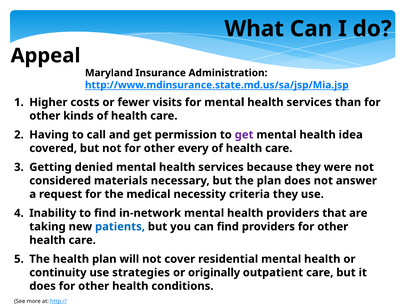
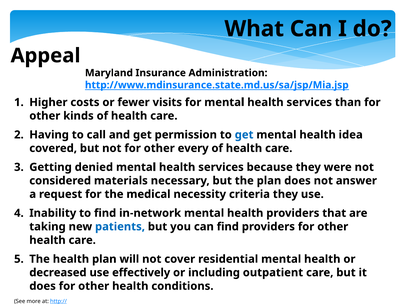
get colour: purple -> blue (244, 135)
continuity: continuity -> decreased (58, 272)
strategies: strategies -> effectively (141, 272)
originally: originally -> including (214, 272)
